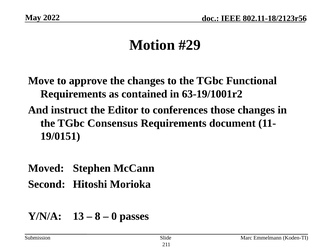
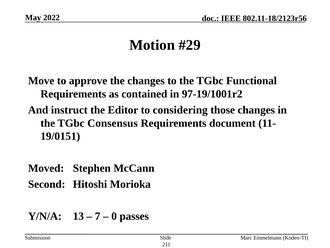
63-19/1001r2: 63-19/1001r2 -> 97-19/1001r2 (212, 94)
conferences: conferences -> considering (180, 110)
8: 8 -> 7 (98, 216)
